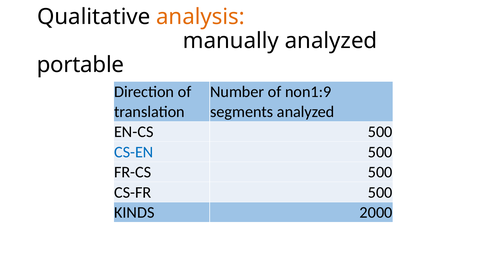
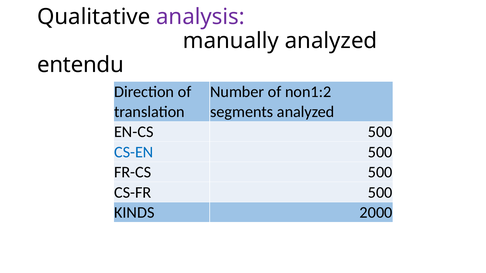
analysis colour: orange -> purple (201, 17)
portable: portable -> entendu (80, 65)
non1:9: non1:9 -> non1:2 (308, 92)
